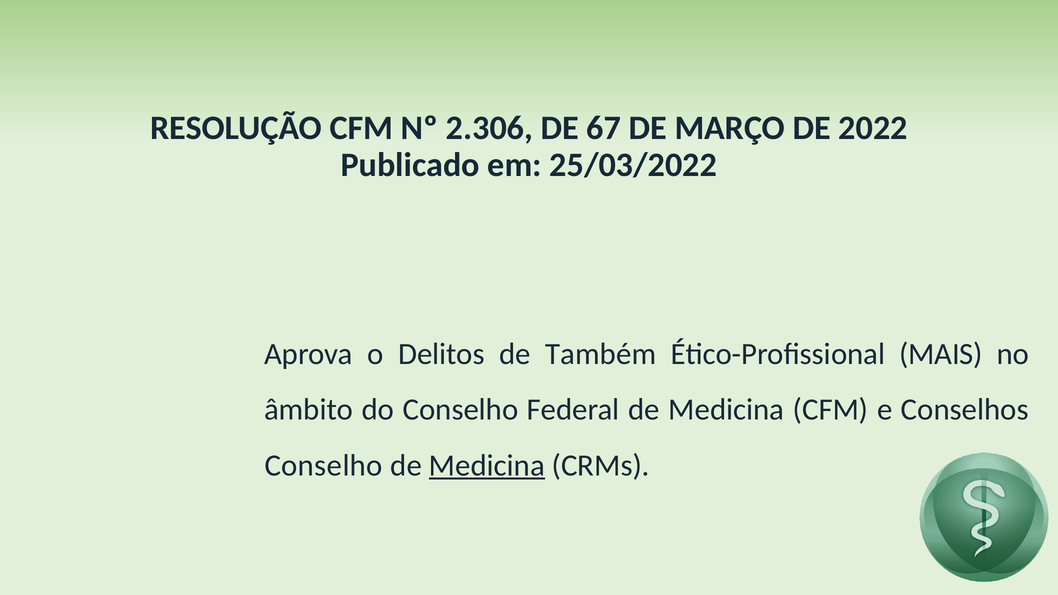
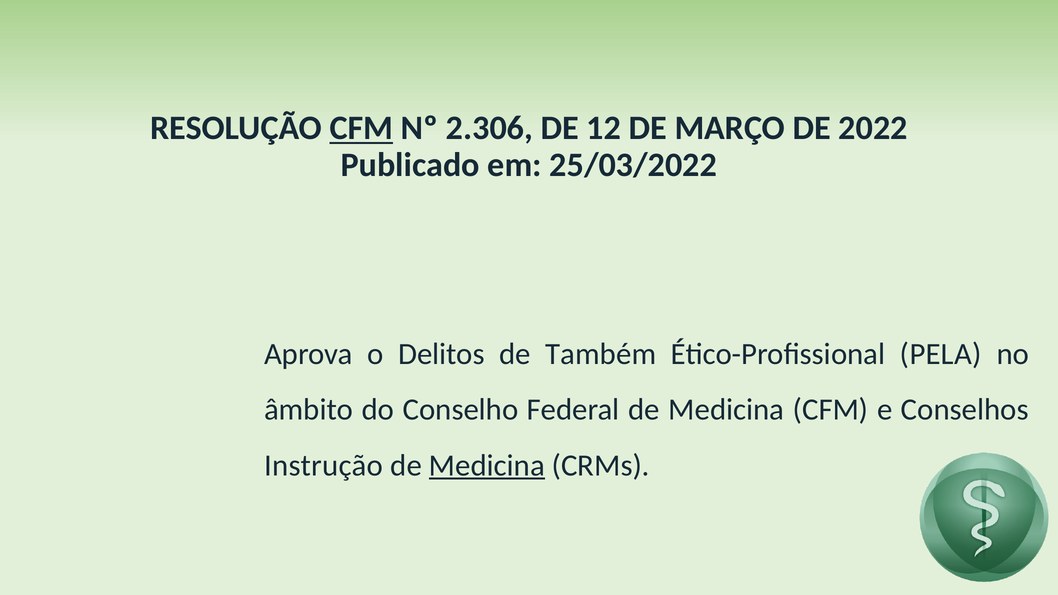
CFM underline: none -> present (361, 128)
67: 67 -> 12 (604, 128)
MAIS: MAIS -> PELA (941, 354)
Conselho: Conselho -> Instrução (324, 465)
